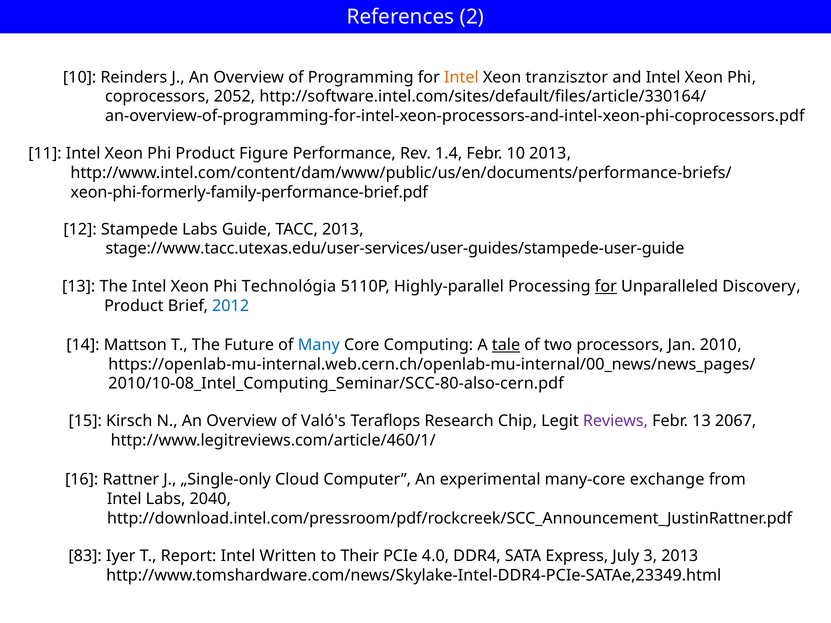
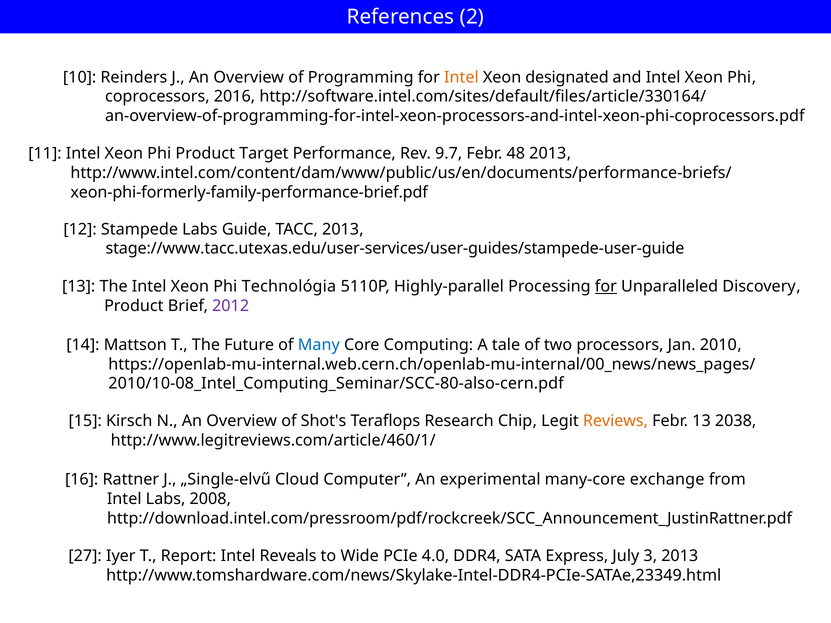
tranzisztor: tranzisztor -> designated (567, 77)
2052: 2052 -> 2016 (234, 97)
Figure: Figure -> Target (264, 154)
1.4: 1.4 -> 9.7 (449, 154)
Febr 10: 10 -> 48 (516, 154)
2012 colour: blue -> purple (231, 306)
tale underline: present -> none (506, 345)
Való's: Való's -> Shot's (324, 421)
Reviews colour: purple -> orange (615, 421)
2067: 2067 -> 2038 (736, 421)
„Single-only: „Single-only -> „Single-elvű (226, 480)
2040: 2040 -> 2008 (210, 499)
83: 83 -> 27 (85, 556)
Written: Written -> Reveals (288, 556)
Their: Their -> Wide (360, 556)
